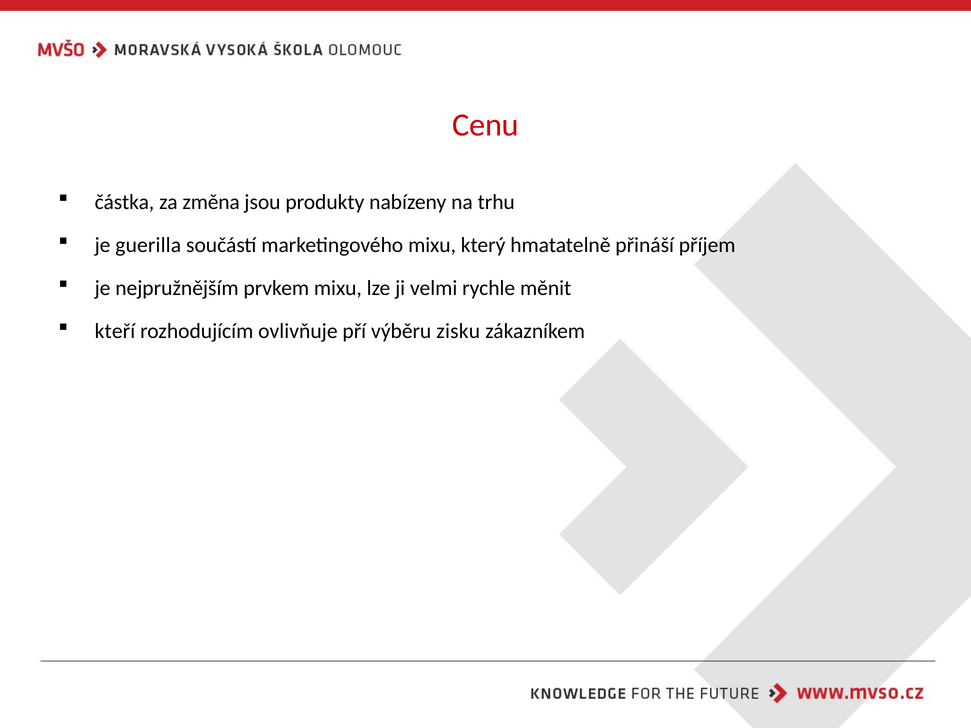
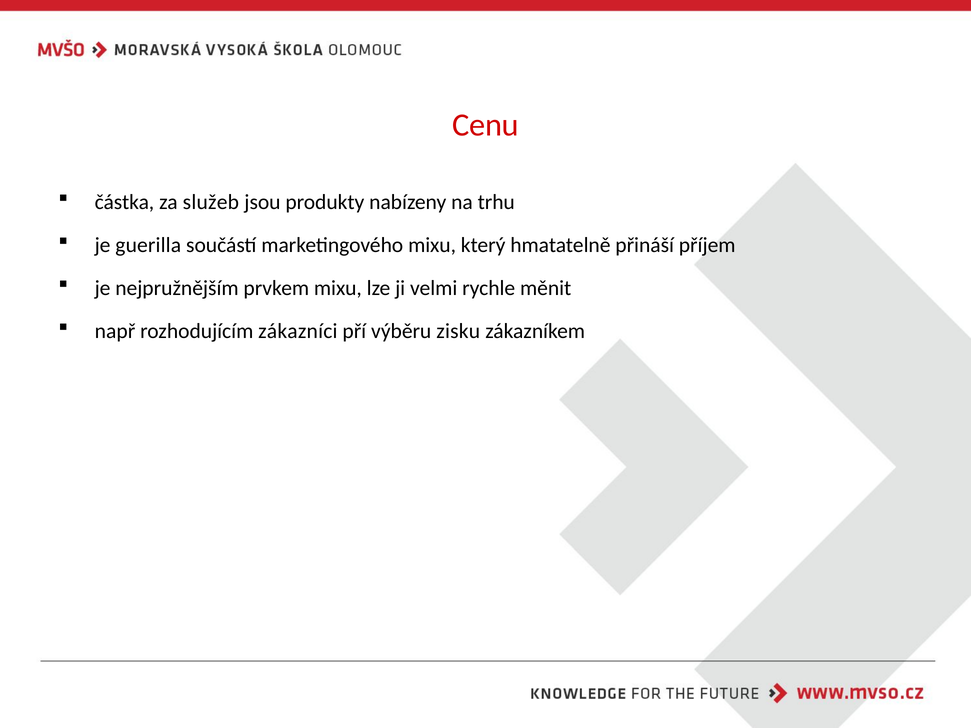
změna: změna -> služeb (211, 202)
kteří: kteří -> např (115, 331)
ovlivňuje: ovlivňuje -> zákazníci (298, 331)
